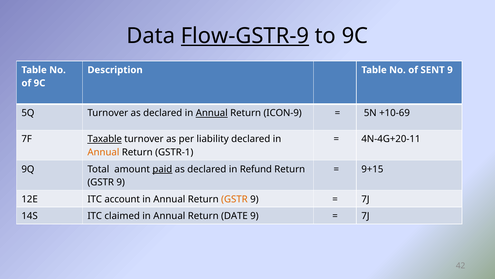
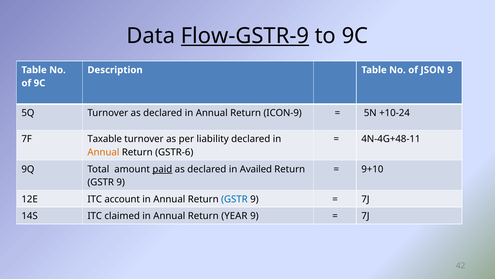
SENT: SENT -> JSON (433, 70)
Annual underline: present -> none (212, 113)
+10-69: +10-69 -> +10-24 (395, 113)
Taxable underline: present -> none (105, 139)
4N-4G+20-11: 4N-4G+20-11 -> 4N-4G+48-11 (391, 139)
GSTR-1: GSTR-1 -> GSTR-6 (174, 152)
Refund: Refund -> Availed (256, 169)
9+15: 9+15 -> 9+10 (372, 169)
GSTR colour: orange -> blue (234, 199)
DATE: DATE -> YEAR (234, 216)
